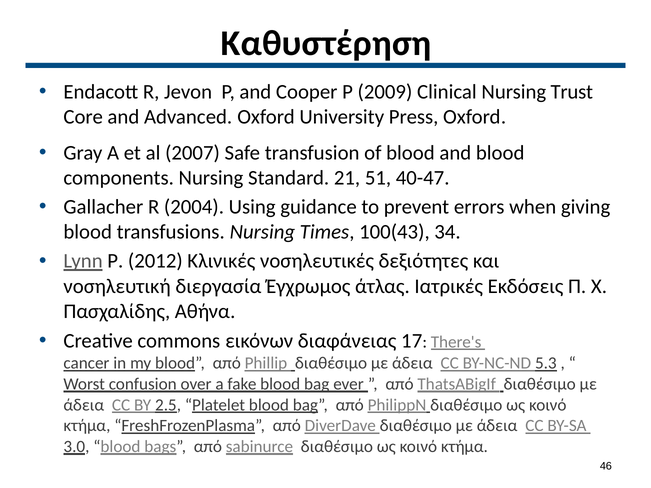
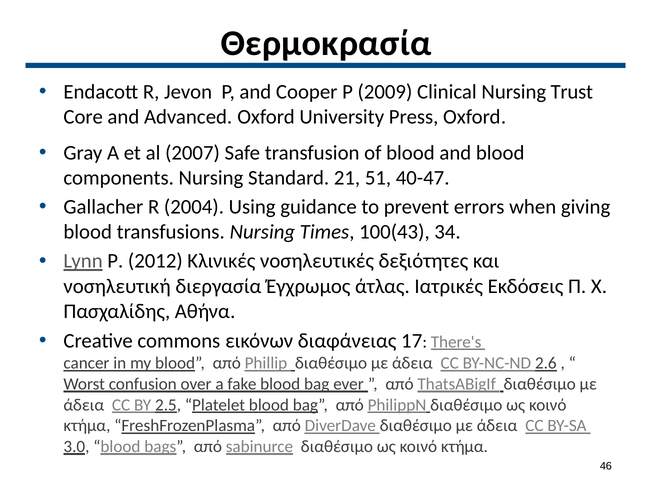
Καθυστέρηση: Καθυστέρηση -> Θερμοκρασία (326, 43)
5.3: 5.3 -> 2.6 (546, 363)
